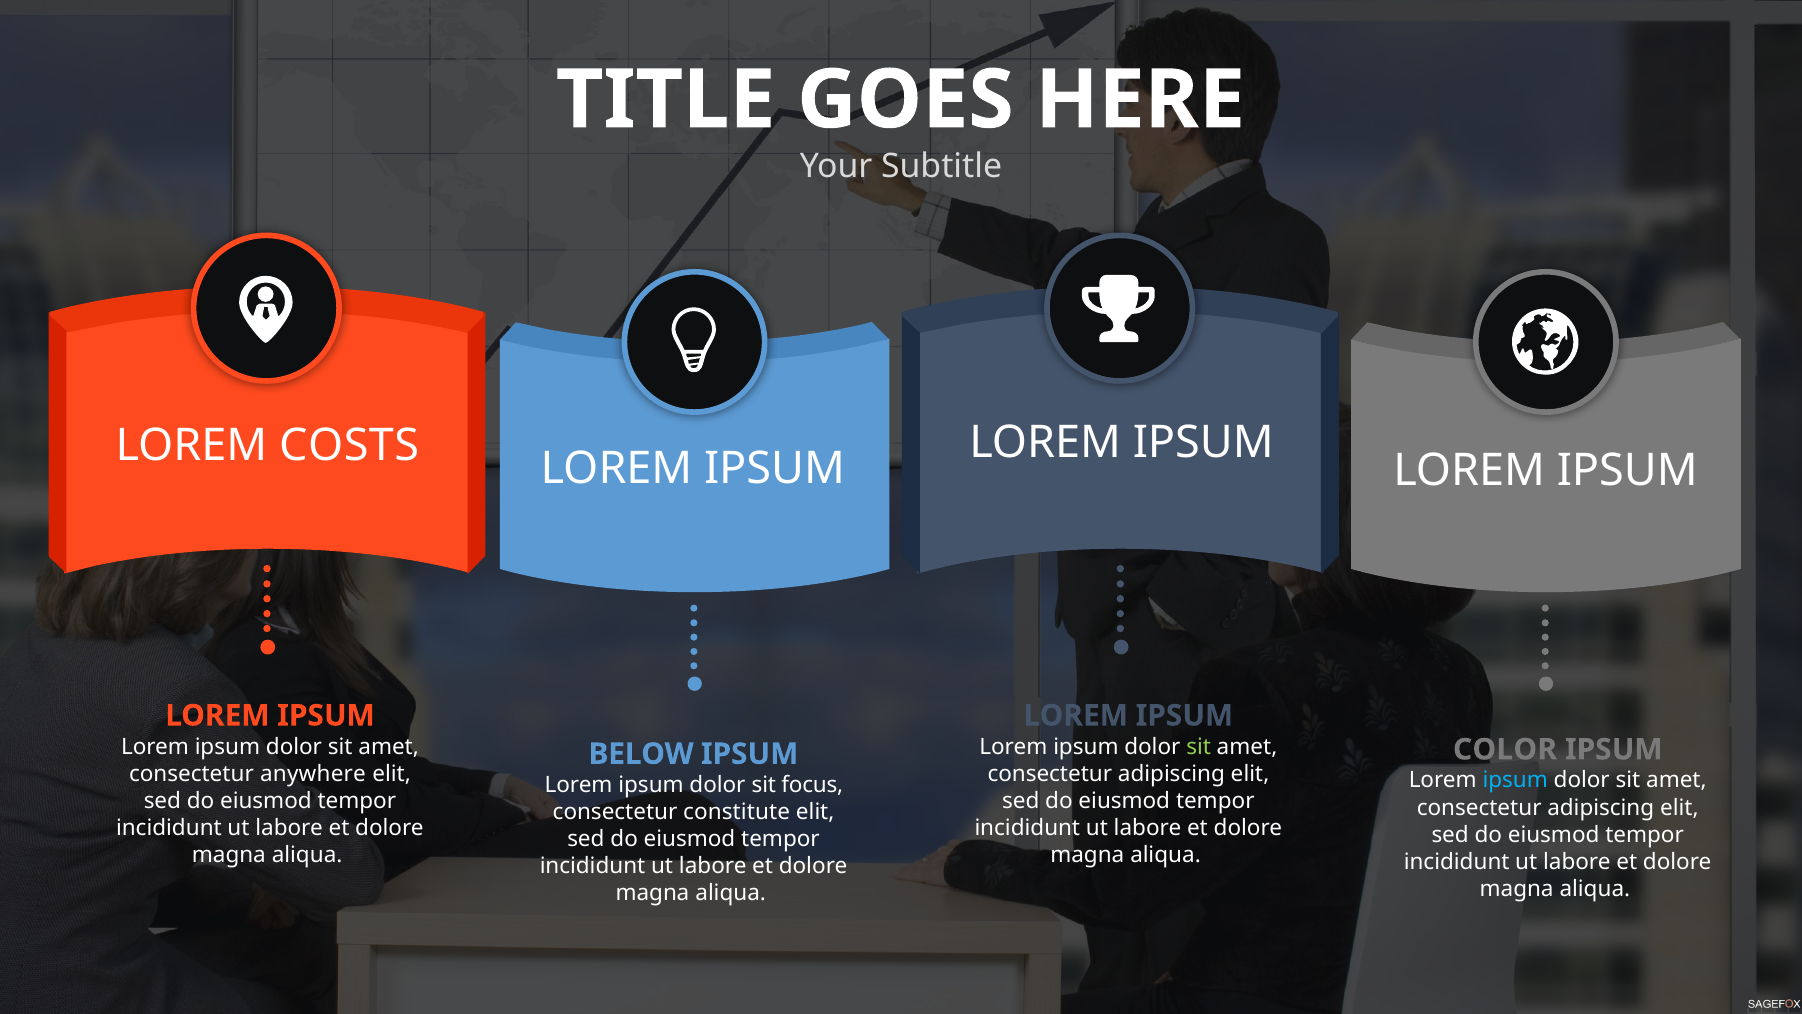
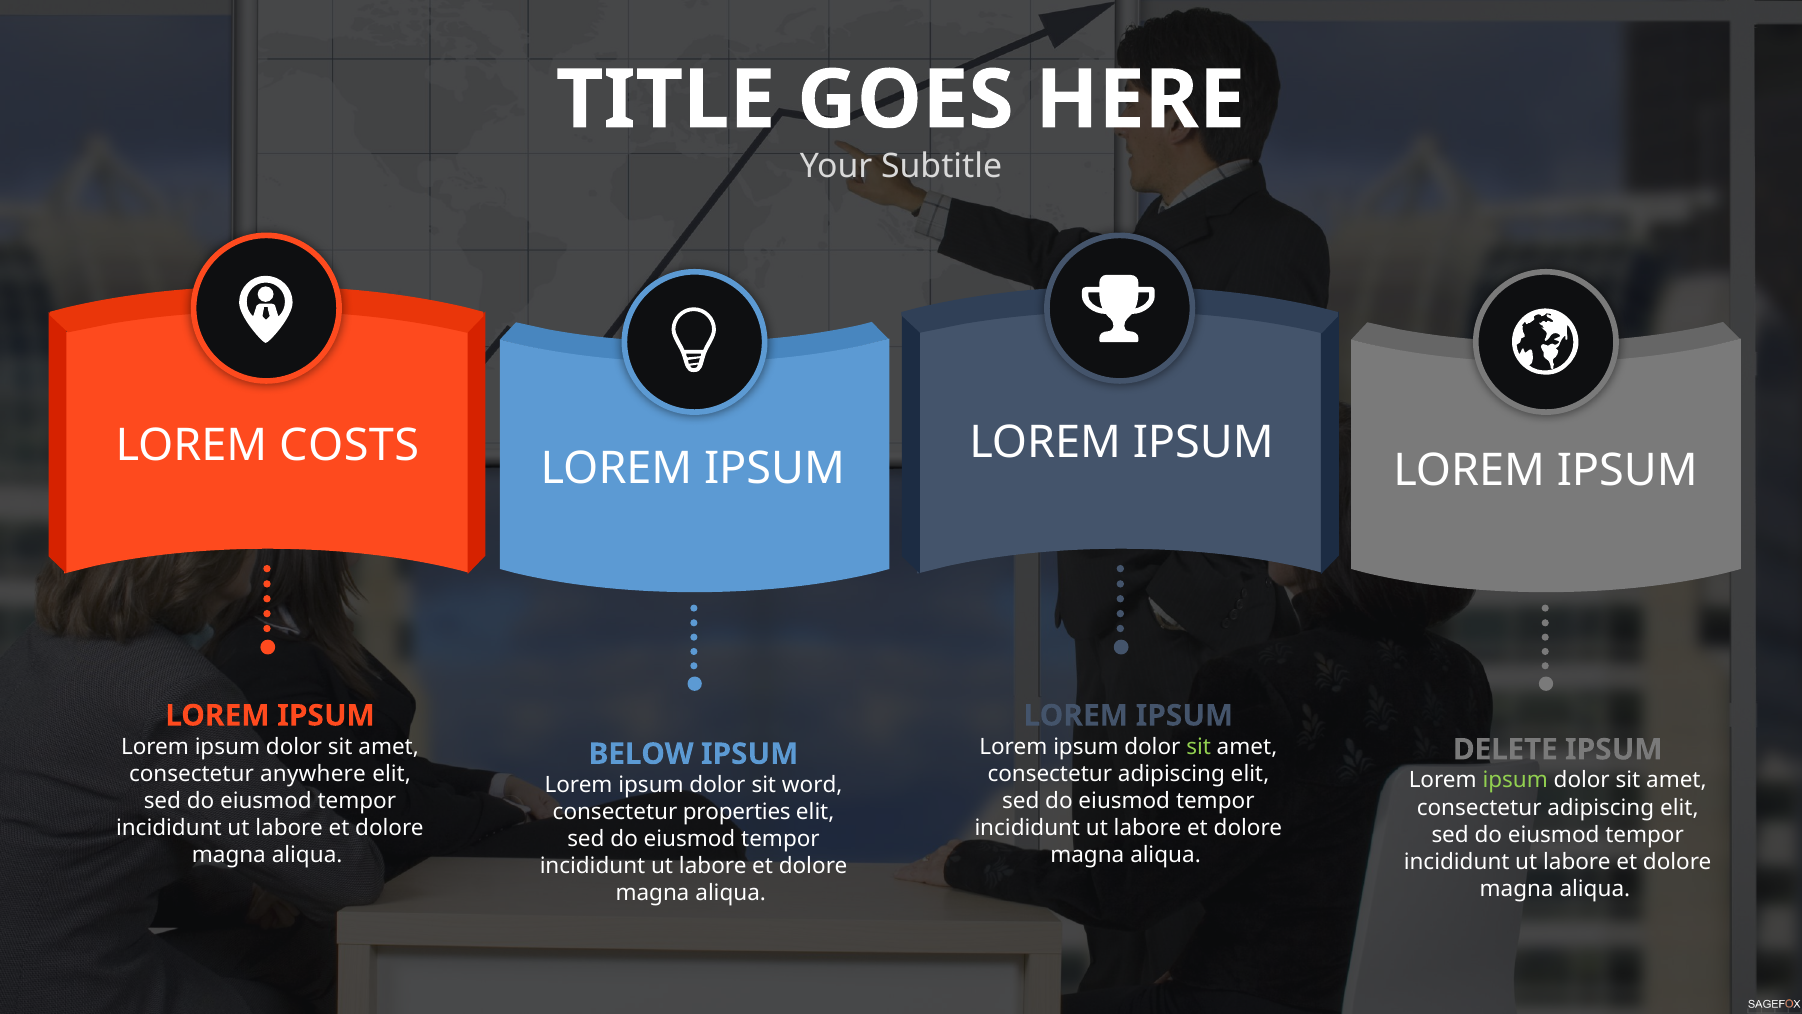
COLOR: COLOR -> DELETE (1505, 749)
ipsum colour: light blue -> light green (1515, 780)
focus: focus -> word (812, 785)
constitute: constitute -> properties (737, 812)
